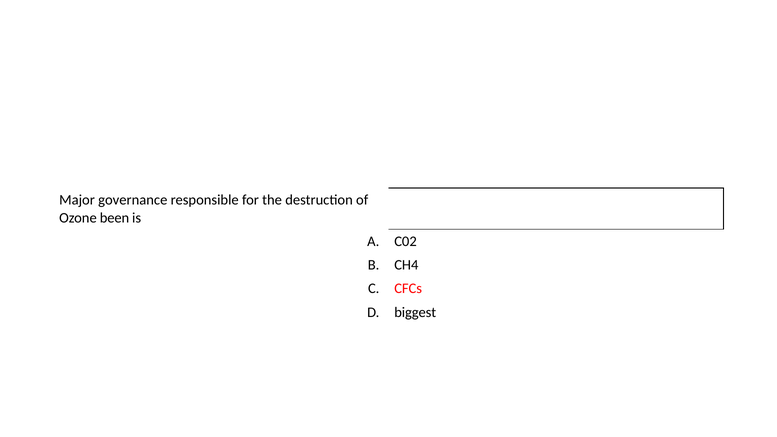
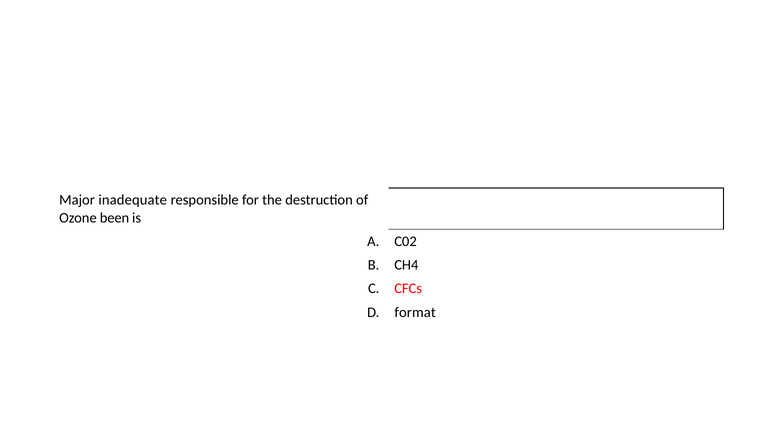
governance: governance -> inadequate (133, 200)
biggest: biggest -> format (415, 312)
